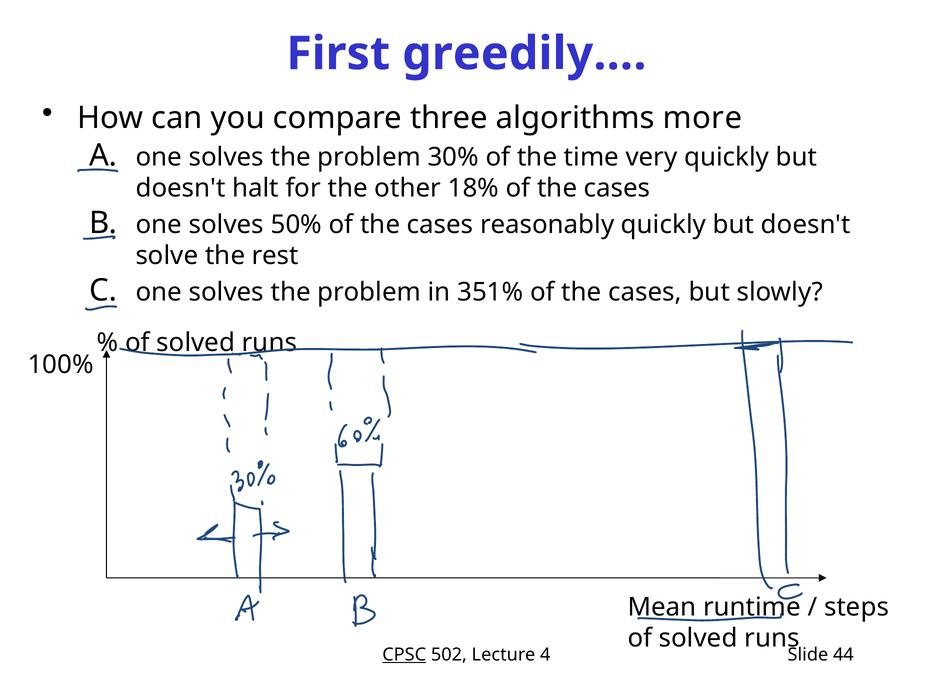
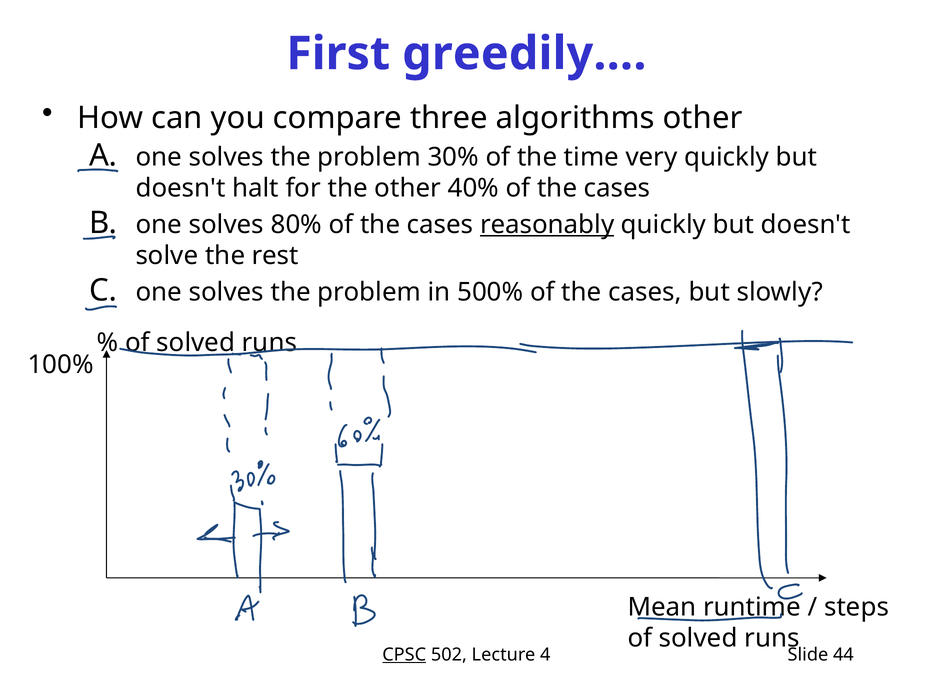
algorithms more: more -> other (703, 118)
18%: 18% -> 40% (473, 188)
50%: 50% -> 80% (296, 225)
reasonably underline: none -> present (547, 225)
351%: 351% -> 500% (490, 292)
